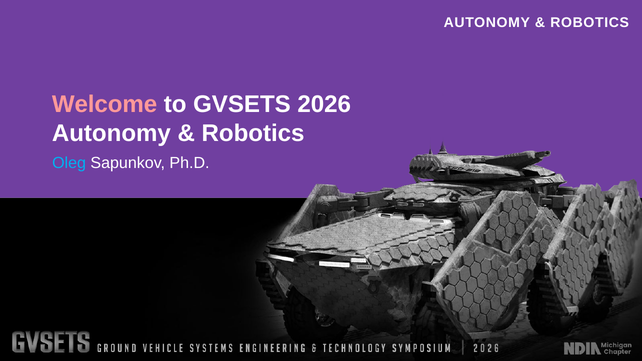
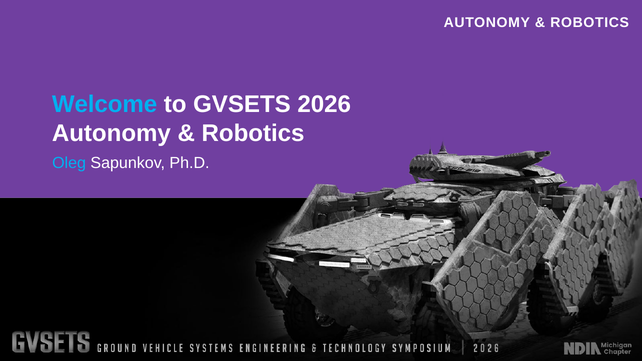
Welcome colour: pink -> light blue (105, 104)
